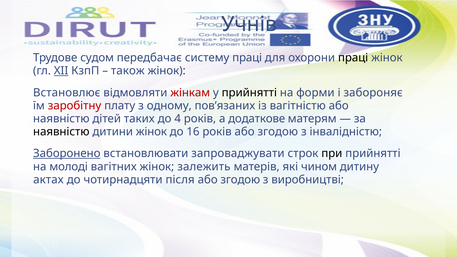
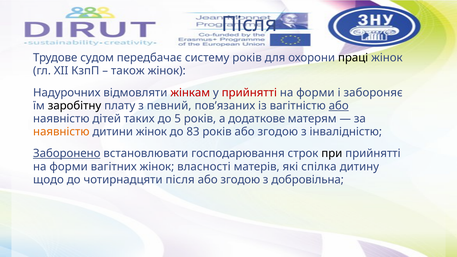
Учнів: Учнів -> Після (249, 24)
систему праці: праці -> років (247, 58)
XII underline: present -> none (61, 71)
Встановлює: Встановлює -> Надурочних (67, 93)
прийнятті colour: black -> red (249, 93)
заробітну colour: red -> black (75, 106)
одному: одному -> певний (169, 106)
або underline: none -> present (339, 106)
4: 4 -> 5 (178, 119)
наявністю colour: black -> orange (61, 132)
16: 16 -> 83 (193, 132)
запроваджувати: запроваджувати -> господарювання (238, 154)
молоді: молоді -> форми (69, 167)
залежить: залежить -> власності (204, 167)
чином: чином -> спілка (319, 167)
актах: актах -> щодо (48, 180)
виробництві: виробництві -> добровільна (308, 180)
